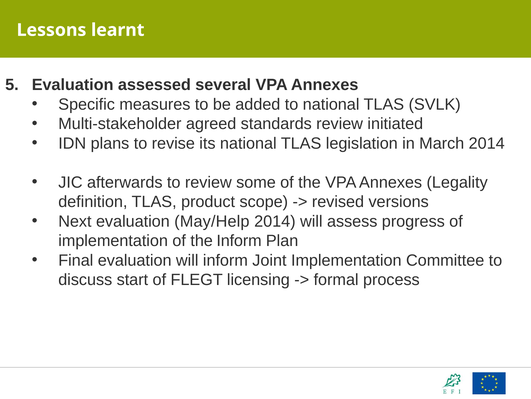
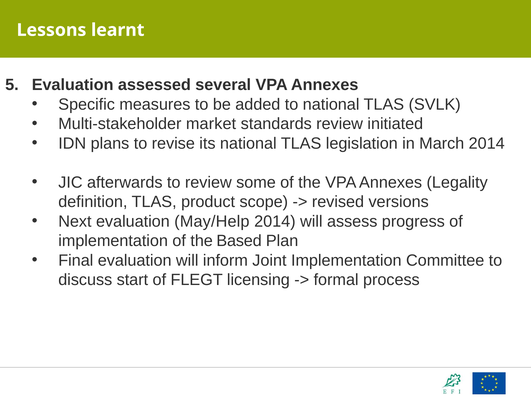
agreed: agreed -> market (211, 124)
the Inform: Inform -> Based (239, 240)
